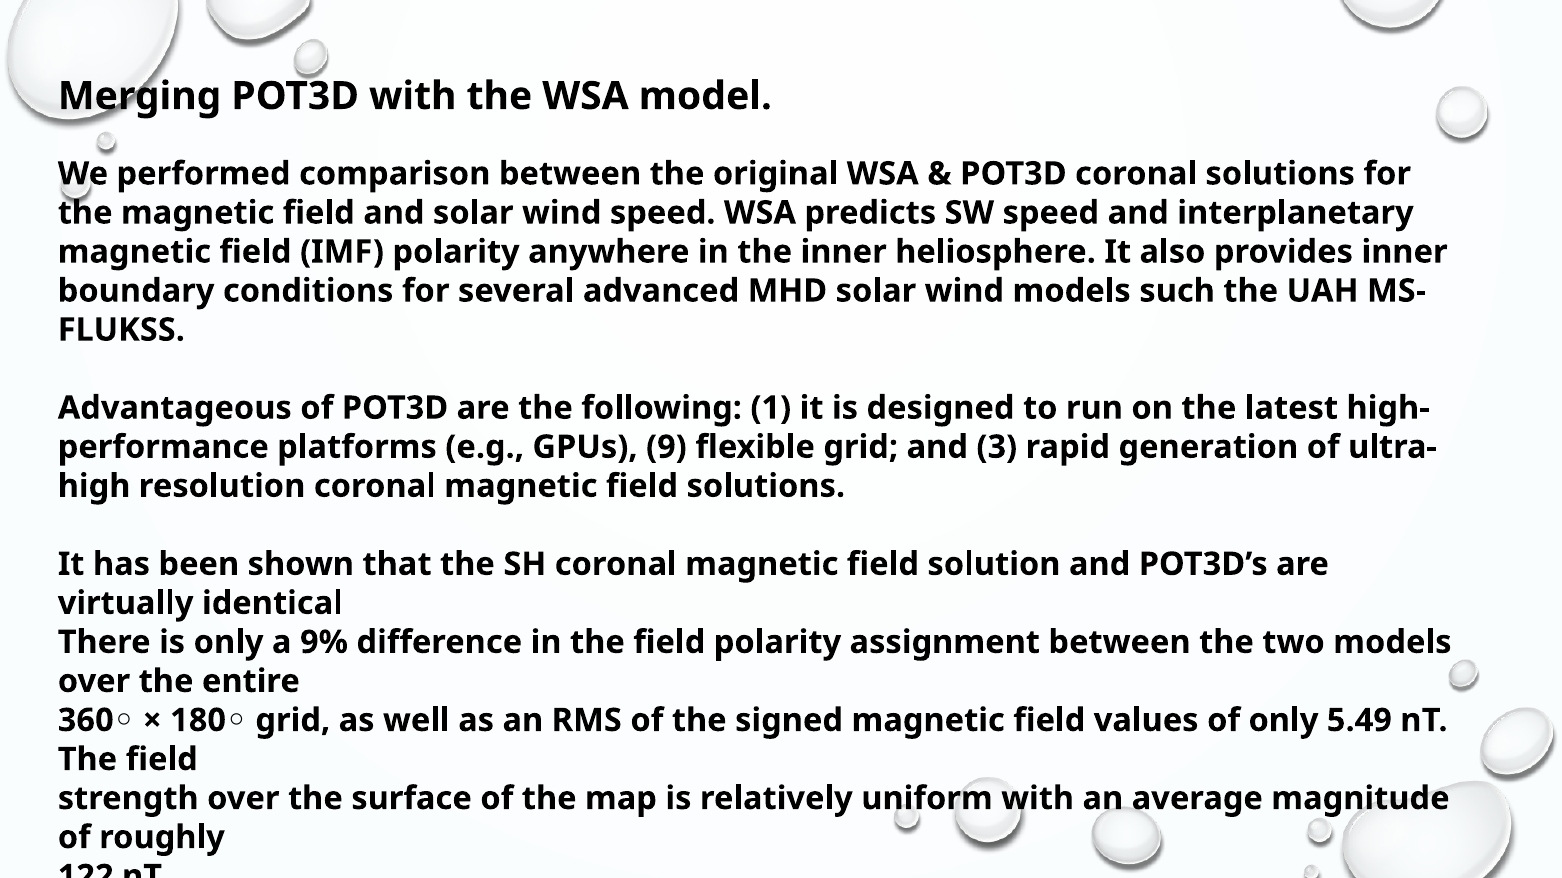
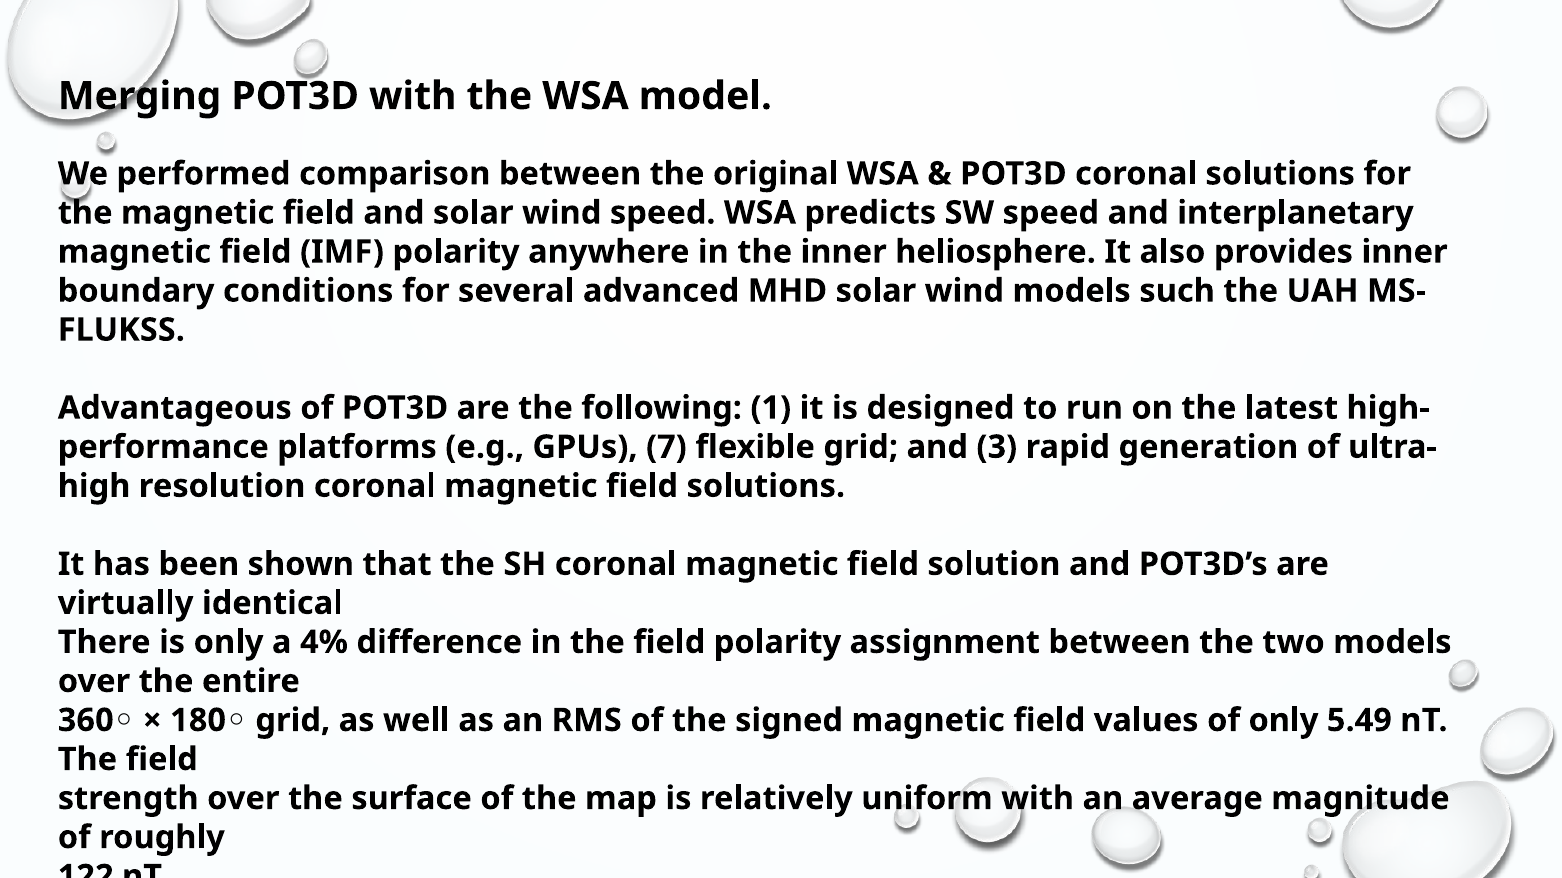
9: 9 -> 7 (666, 447)
9%: 9% -> 4% (324, 643)
